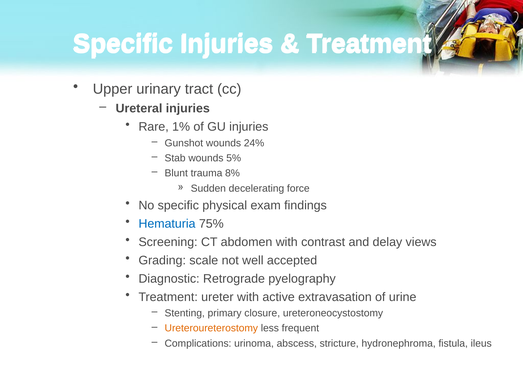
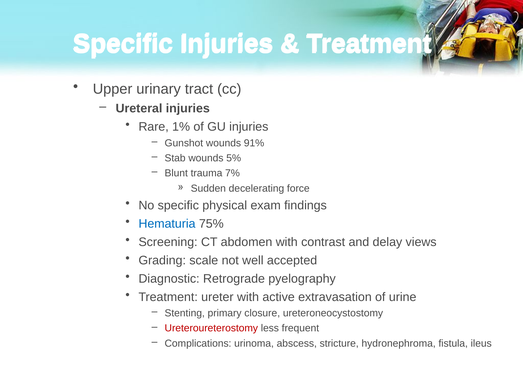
24%: 24% -> 91% (254, 143)
8%: 8% -> 7% (232, 173)
Ureteroureterostomy colour: orange -> red (211, 329)
